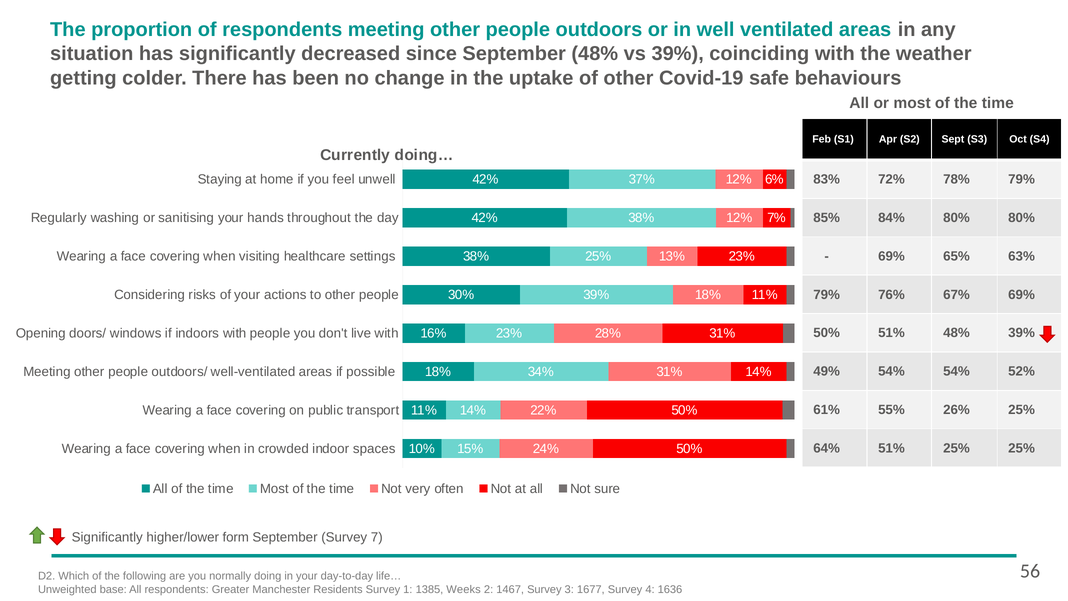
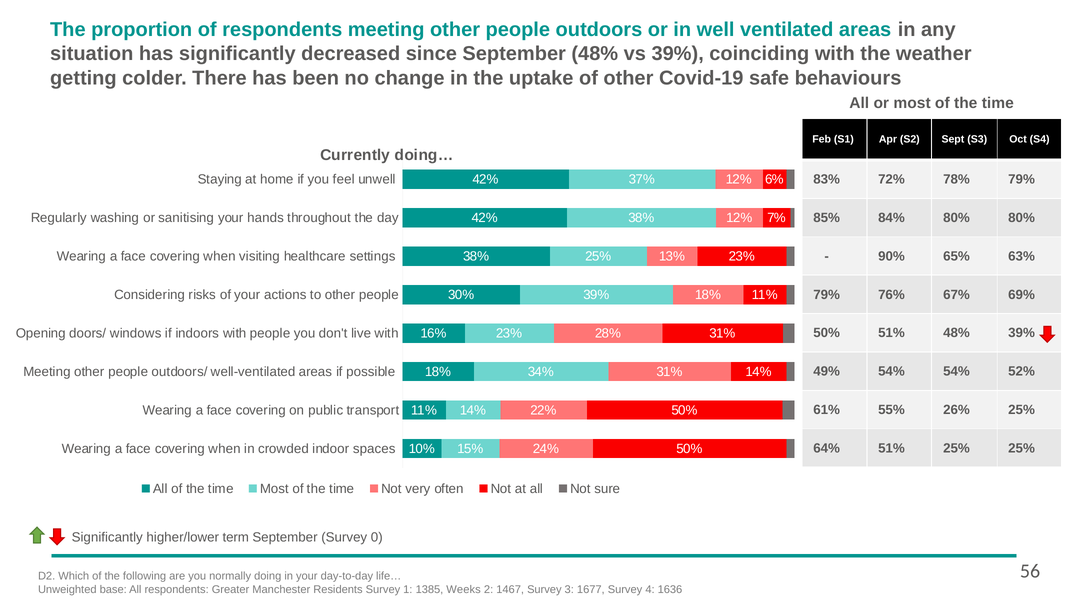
69%: 69% -> 90% (891, 256)
form: form -> term (236, 537)
7: 7 -> 0 (377, 537)
